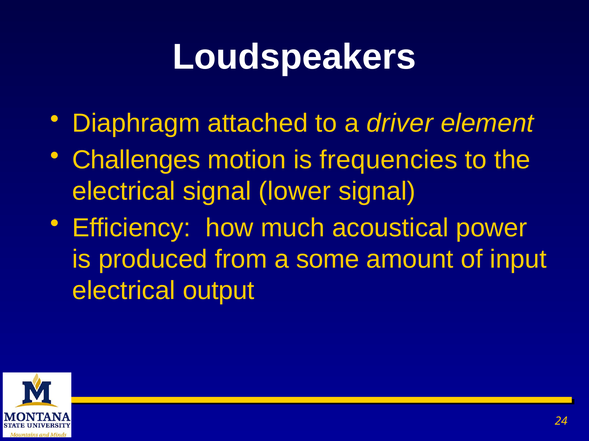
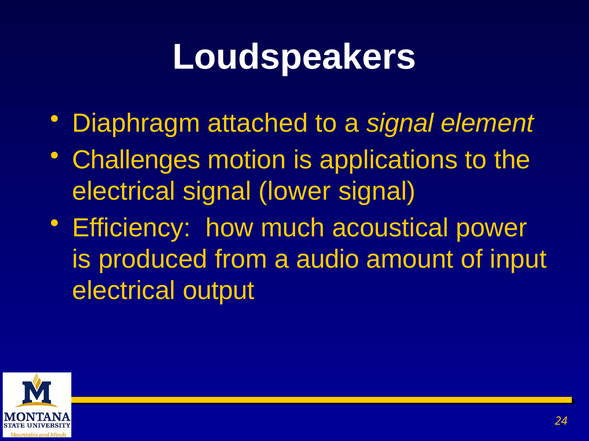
a driver: driver -> signal (400, 124)
frequencies: frequencies -> applications (389, 160)
some: some -> audio (328, 260)
